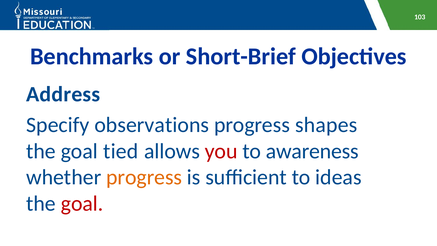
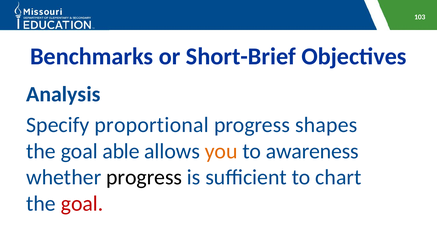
Address: Address -> Analysis (63, 94)
observations: observations -> proportional (152, 125)
tied: tied -> able (121, 151)
you colour: red -> orange (221, 151)
progress colour: orange -> black (144, 177)
ideas: ideas -> chart (338, 177)
